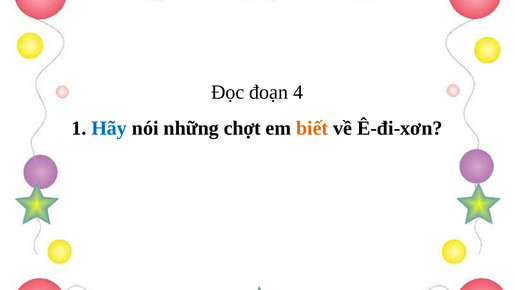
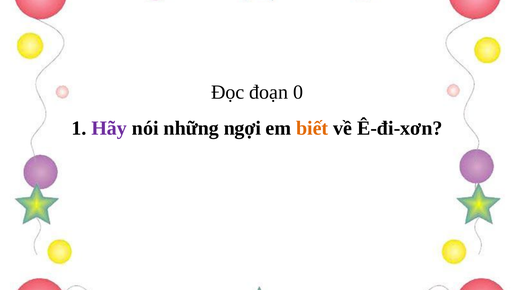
4: 4 -> 0 (298, 92)
Hãy colour: blue -> purple (109, 128)
chợt: chợt -> ngợi (242, 128)
